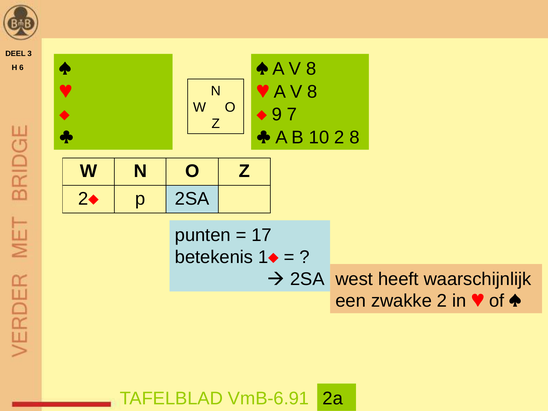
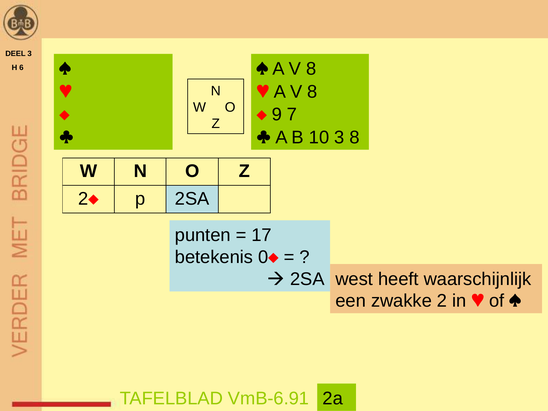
10 2: 2 -> 3 (339, 137)
1: 1 -> 0 (263, 257)
